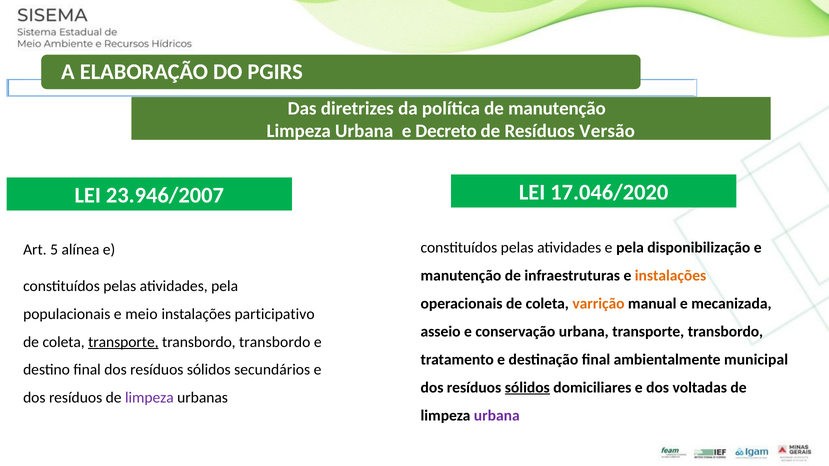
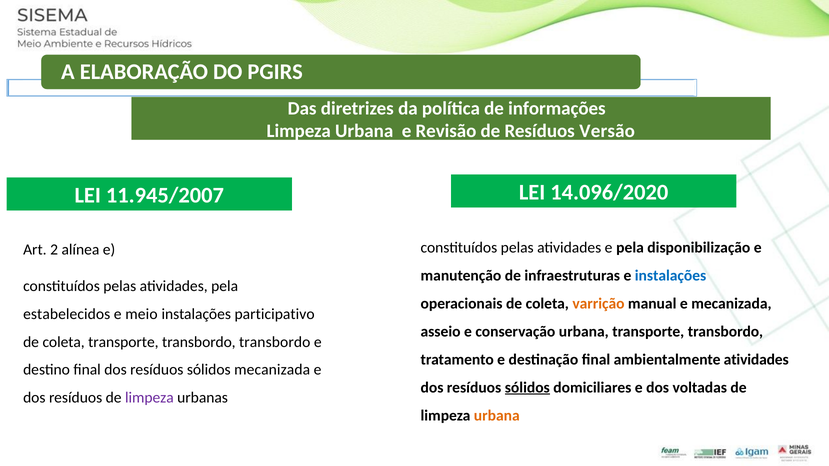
de manutenção: manutenção -> informações (557, 108)
Decreto: Decreto -> Revisão (446, 131)
17.046/2020: 17.046/2020 -> 14.096/2020 (609, 193)
23.946/2007: 23.946/2007 -> 11.945/2007 (165, 196)
5: 5 -> 2 (54, 250)
instalações colour: orange -> blue (671, 276)
populacionais: populacionais -> estabelecidos (67, 314)
transporte underline: present -> none (123, 342)
ambientalmente municipal: municipal -> atividades (756, 360)
sólidos secundários: secundários -> mecanizada (272, 370)
urbana colour: purple -> orange (497, 416)
